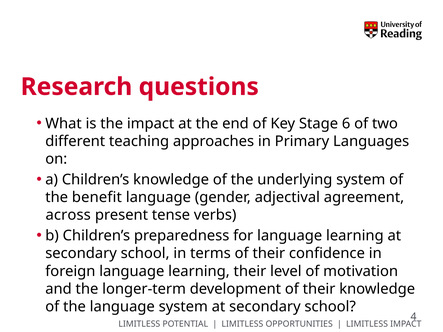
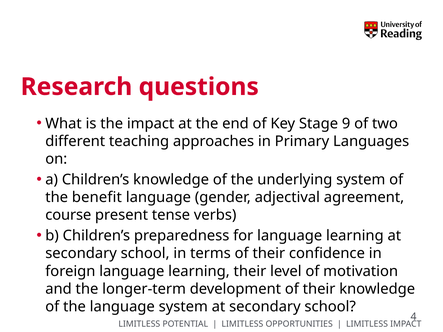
6: 6 -> 9 (346, 124)
across: across -> course (68, 215)
